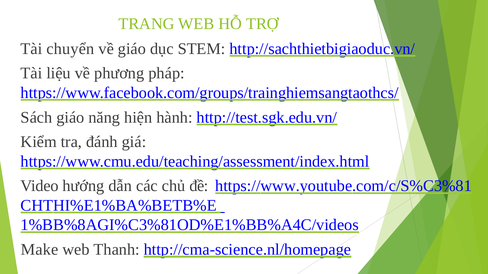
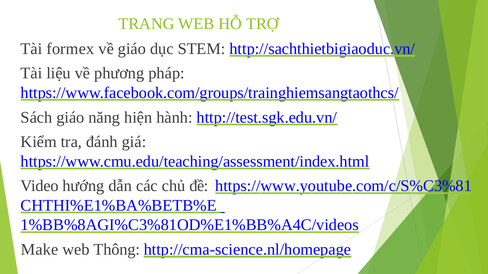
chuyển: chuyển -> formex (70, 49)
Thanh: Thanh -> Thông (117, 250)
